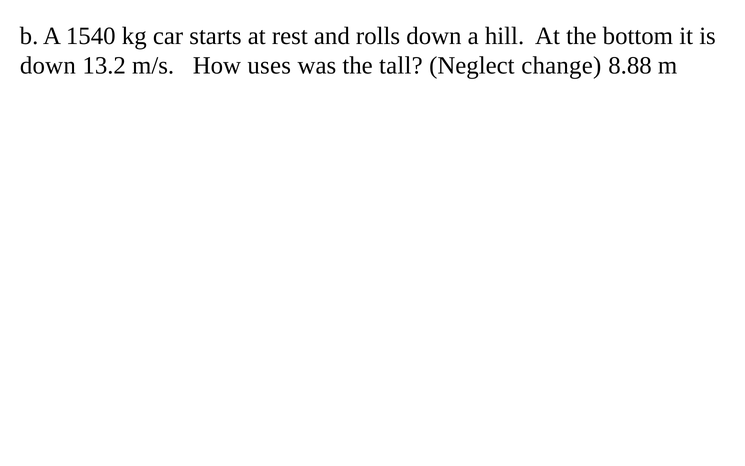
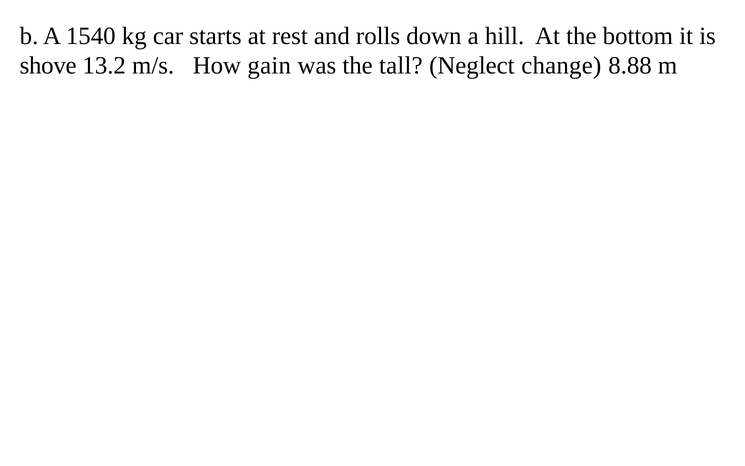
down: down -> shove (48, 66)
uses: uses -> gain (269, 66)
